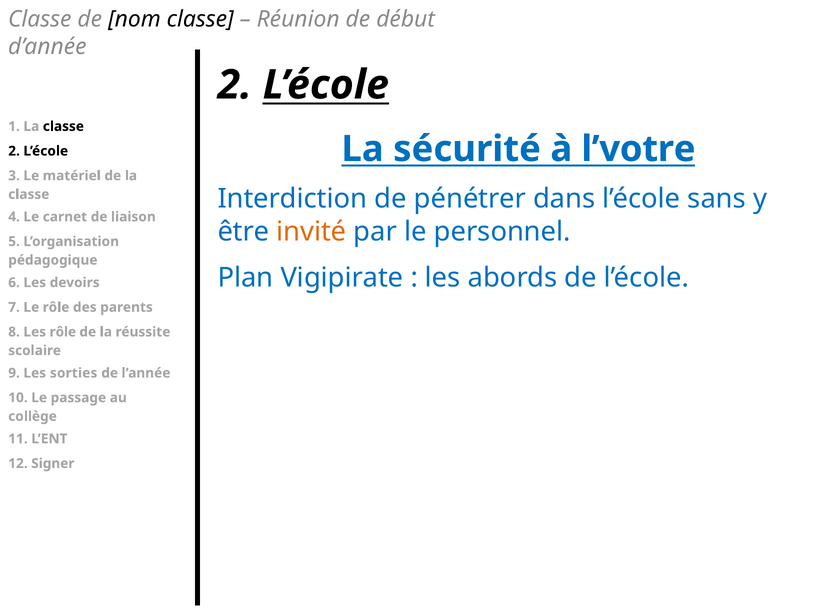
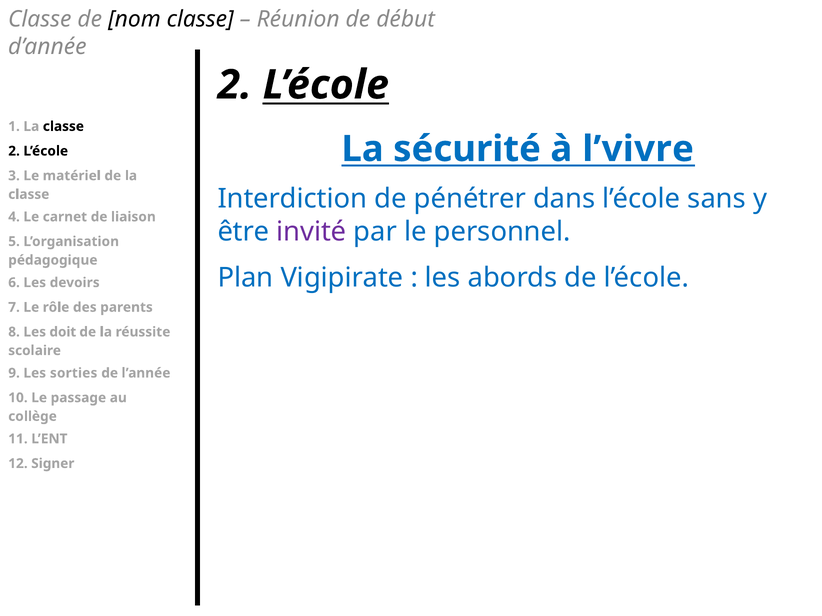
l’votre: l’votre -> l’vivre (638, 149)
invité colour: orange -> purple (311, 232)
Les rôle: rôle -> doit (63, 332)
